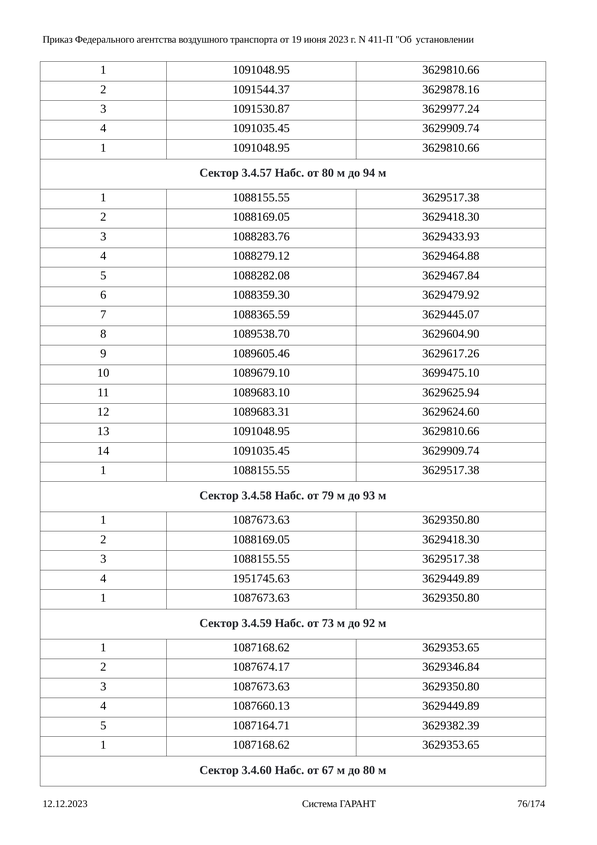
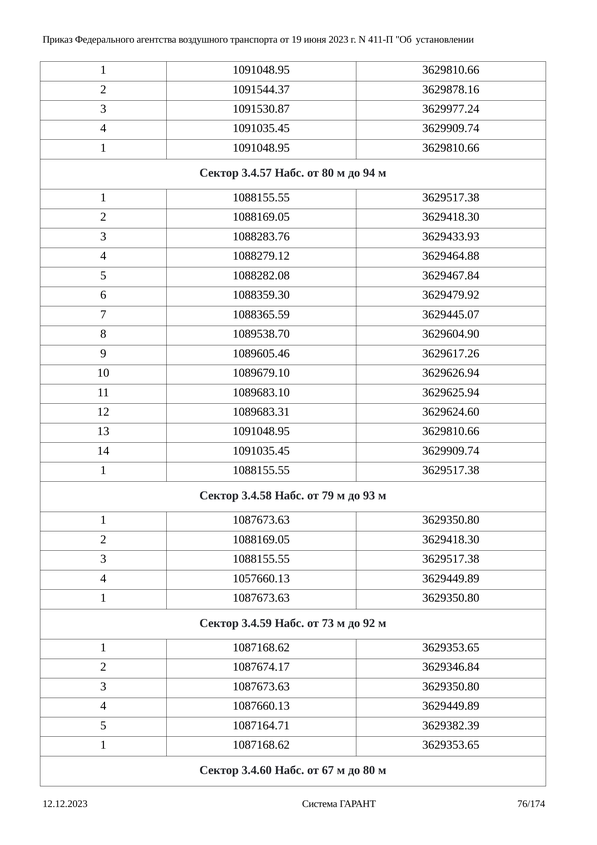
3699475.10: 3699475.10 -> 3629626.94 (451, 373)
1951745.63: 1951745.63 -> 1057660.13 (261, 578)
